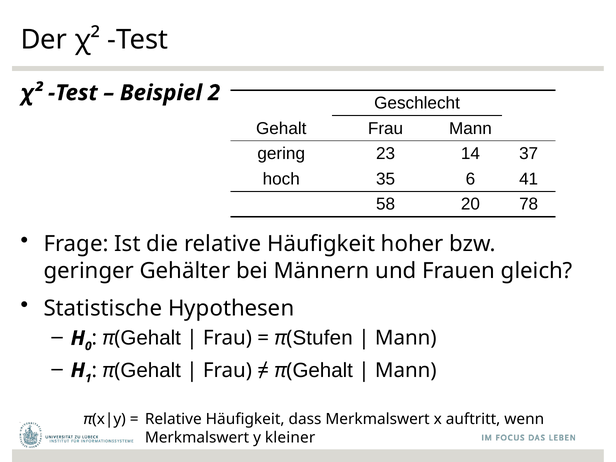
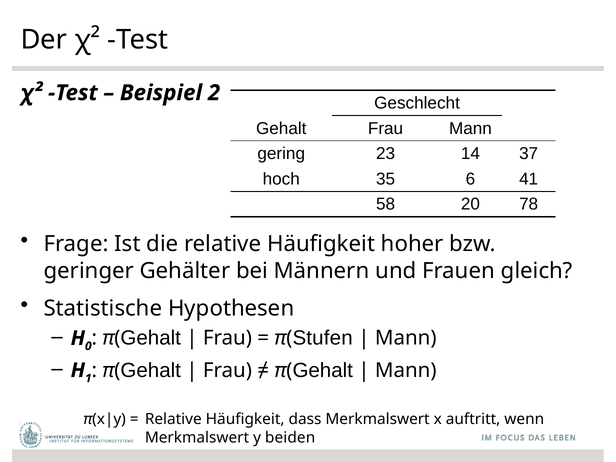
kleiner: kleiner -> beiden (290, 438)
